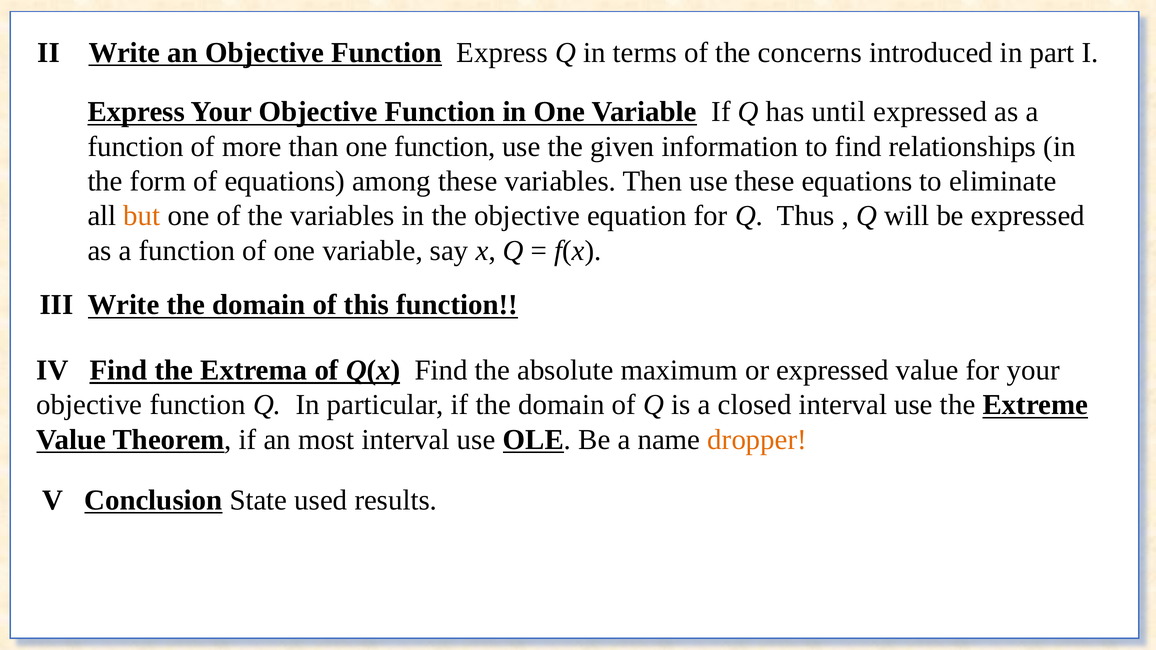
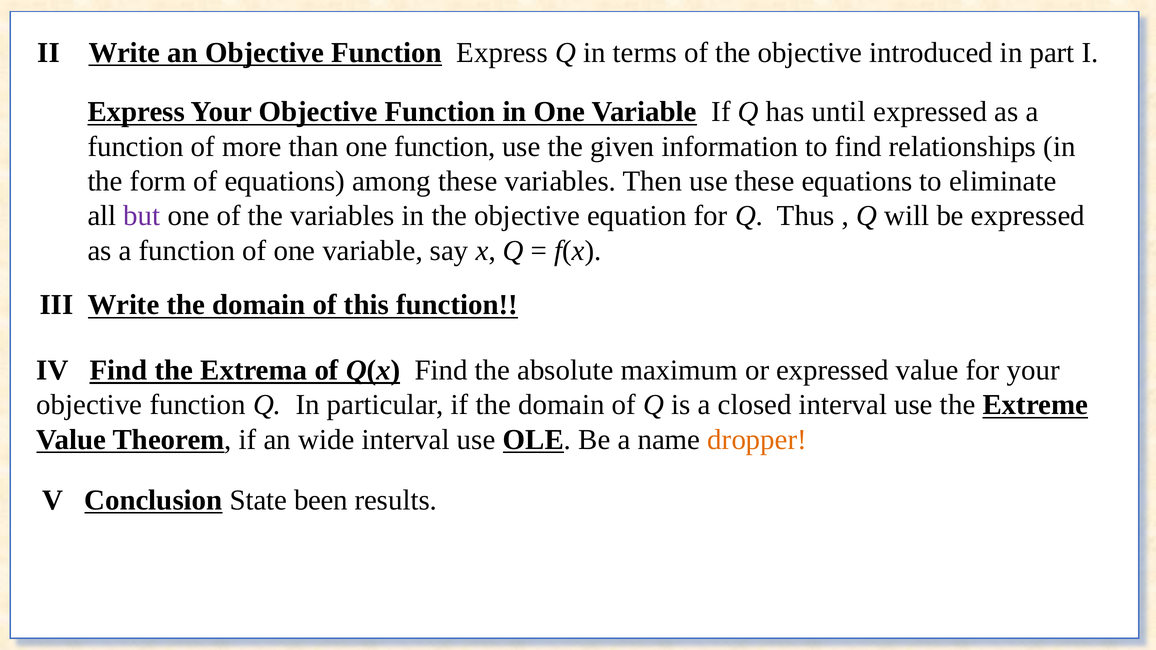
of the concerns: concerns -> objective (810, 53)
but colour: orange -> purple (142, 216)
most: most -> wide (326, 440)
used: used -> been (321, 500)
